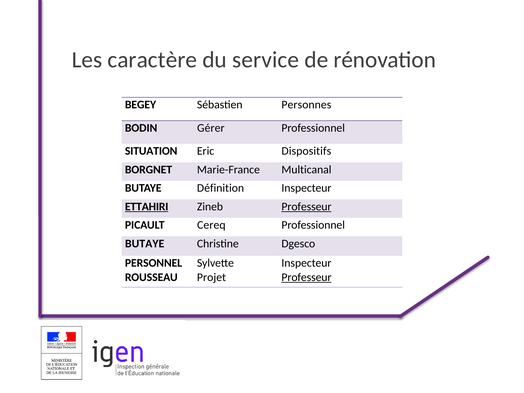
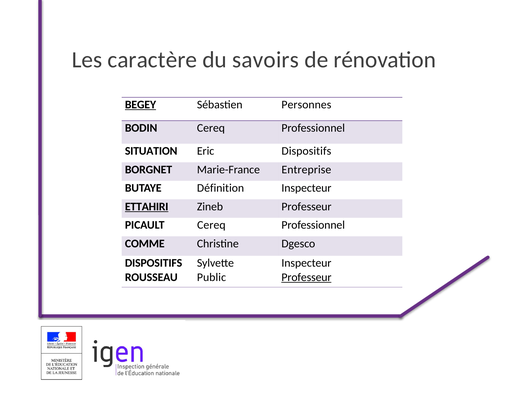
service: service -> savoirs (266, 60)
BEGEY underline: none -> present (140, 105)
BODIN Gérer: Gérer -> Cereq (211, 128)
Multicanal: Multicanal -> Entreprise (306, 170)
Professeur underline: present -> none (306, 207)
BUTAYE: BUTAYE -> COMME (145, 244)
PERSONNEL: PERSONNEL -> DISPOSITIFS (154, 263)
Projet: Projet -> Public (212, 277)
